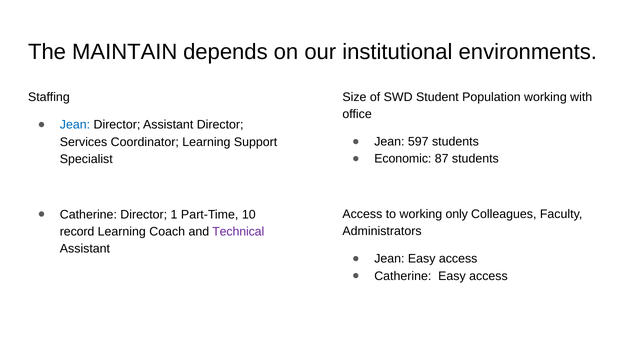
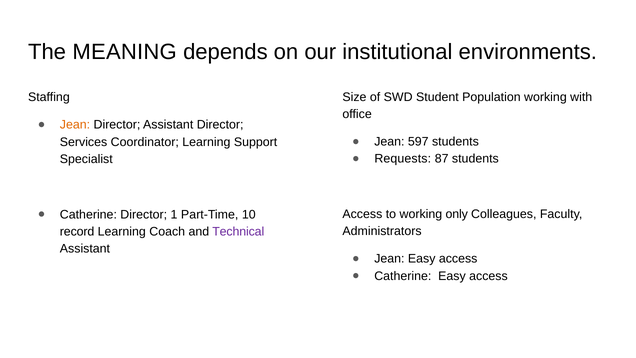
MAINTAIN: MAINTAIN -> MEANING (125, 52)
Jean colour: blue -> orange (75, 125)
Economic: Economic -> Requests (403, 159)
